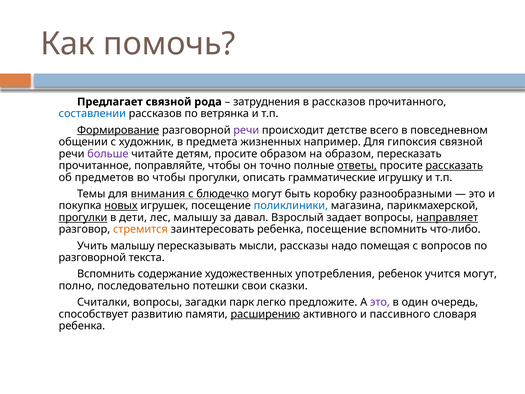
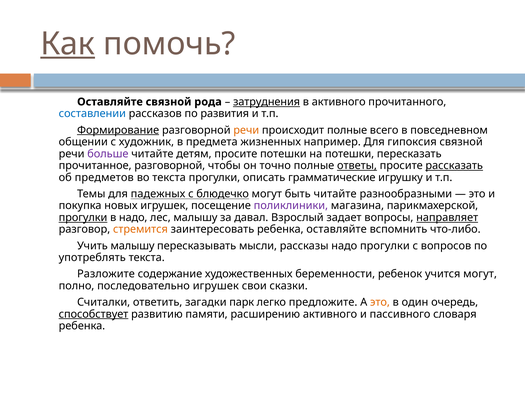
Как underline: none -> present (68, 44)
Предлагает: Предлагает -> Оставляйте (110, 102)
затруднения underline: none -> present (267, 102)
в рассказов: рассказов -> активного (339, 102)
ветрянка: ветрянка -> развития (225, 114)
речи colour: purple -> orange (246, 130)
происходит детстве: детстве -> полные (347, 130)
просите образом: образом -> потешки (283, 154)
на образом: образом -> потешки (350, 154)
прочитанное поправляйте: поправляйте -> разговорной (170, 165)
во чтобы: чтобы -> текста (169, 177)
внимания: внимания -> падежных (158, 194)
быть коробку: коробку -> читайте (335, 194)
новых underline: present -> none (121, 206)
поликлиники colour: blue -> purple (291, 206)
в дети: дети -> надо (133, 217)
ребенка посещение: посещение -> оставляйте (337, 229)
надо помещая: помещая -> прогулки (385, 246)
разговорной: разговорной -> употреблять (92, 257)
Вспомнить: Вспомнить -> Разложите (106, 274)
употребления: употребления -> беременности (335, 274)
последовательно потешки: потешки -> игрушек (216, 286)
Считалки вопросы: вопросы -> ответить (158, 302)
это colour: purple -> orange (380, 302)
способствует underline: none -> present (94, 314)
расширению underline: present -> none (265, 314)
